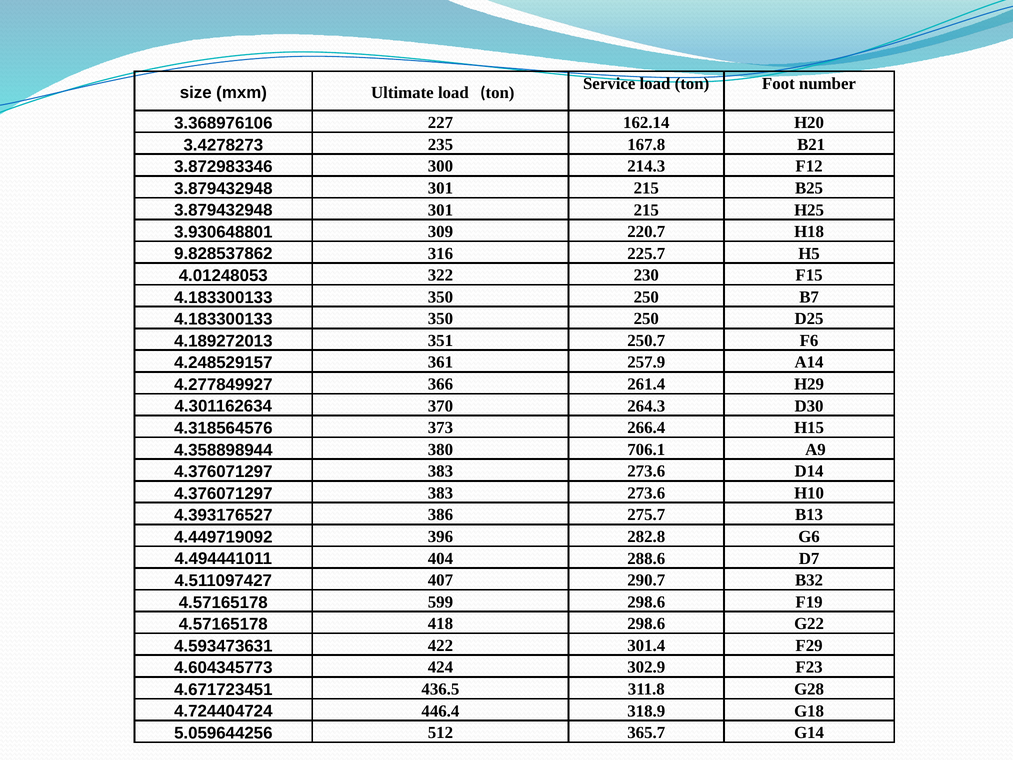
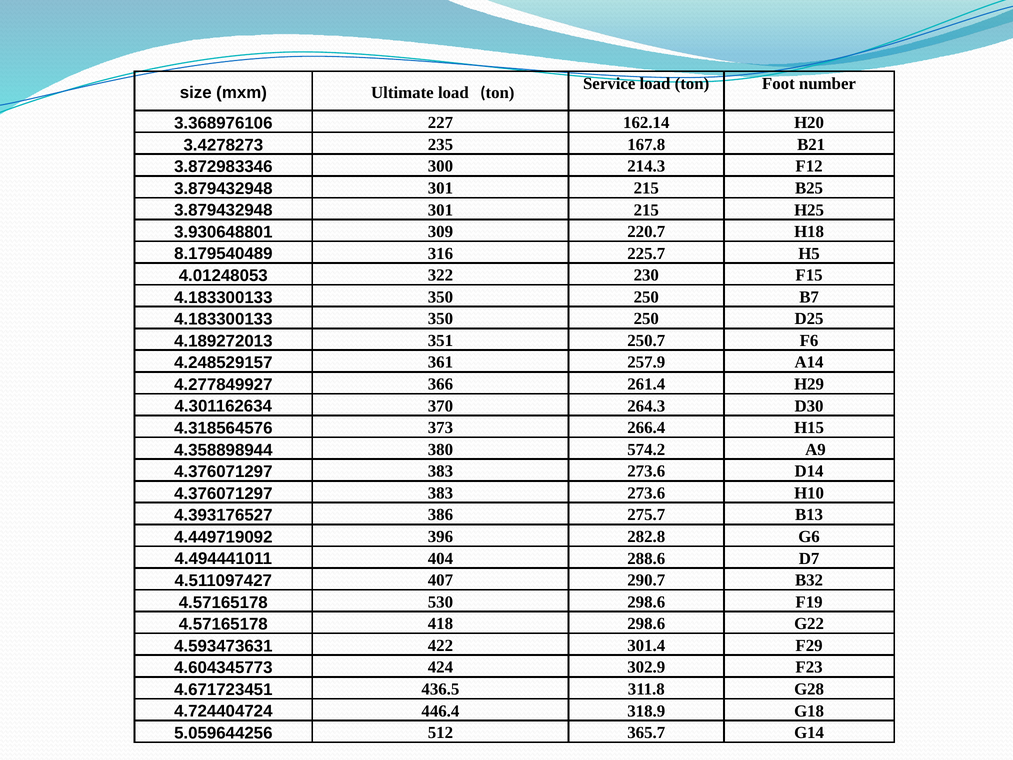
9.828537862: 9.828537862 -> 8.179540489 (223, 254)
706.1: 706.1 -> 574.2 (646, 449)
599: 599 -> 530 (440, 602)
